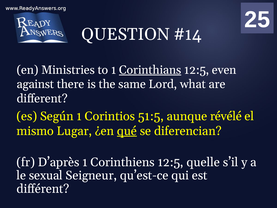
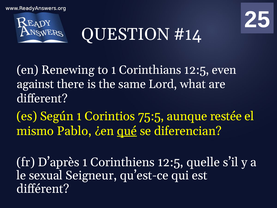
Ministries: Ministries -> Renewing (68, 70)
Corinthians underline: present -> none (150, 70)
51:5: 51:5 -> 75:5 (151, 116)
révélé: révélé -> restée (226, 116)
Lugar: Lugar -> Pablo (74, 131)
